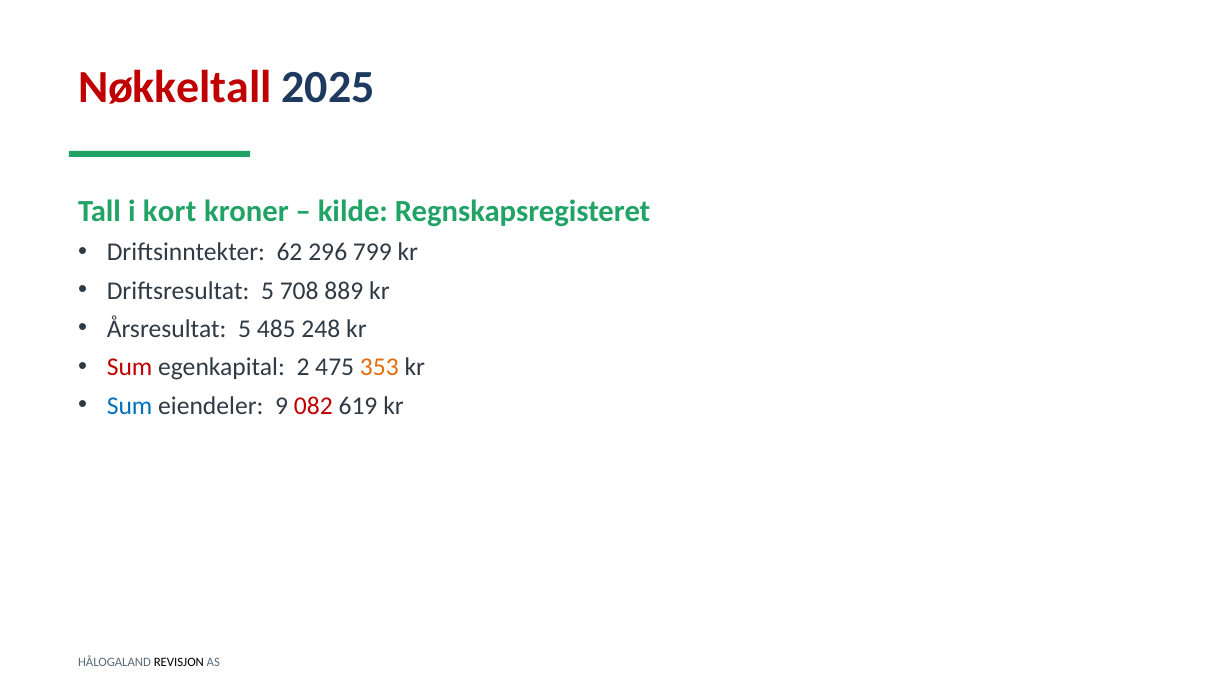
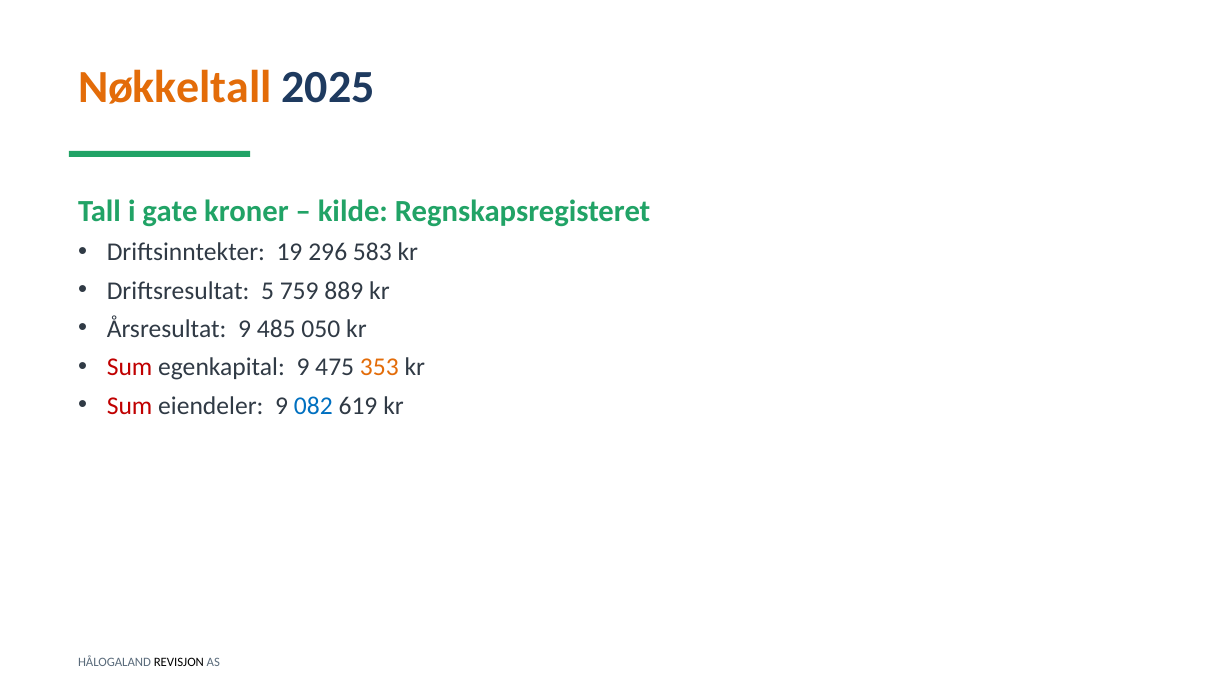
Nøkkeltall colour: red -> orange (175, 88)
kort: kort -> gate (170, 211)
62: 62 -> 19 (289, 252)
799: 799 -> 583 (372, 252)
708: 708 -> 759 (299, 291)
Årsresultat 5: 5 -> 9 (245, 329)
248: 248 -> 050 (321, 329)
egenkapital 2: 2 -> 9 (303, 367)
Sum colour: blue -> red (130, 406)
082 colour: red -> blue (313, 406)
